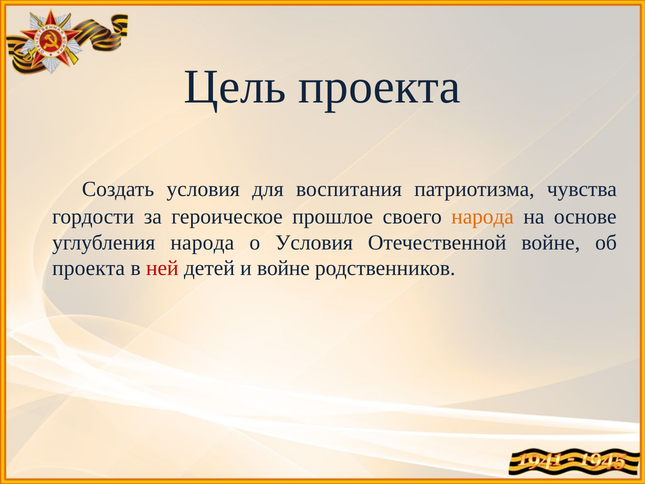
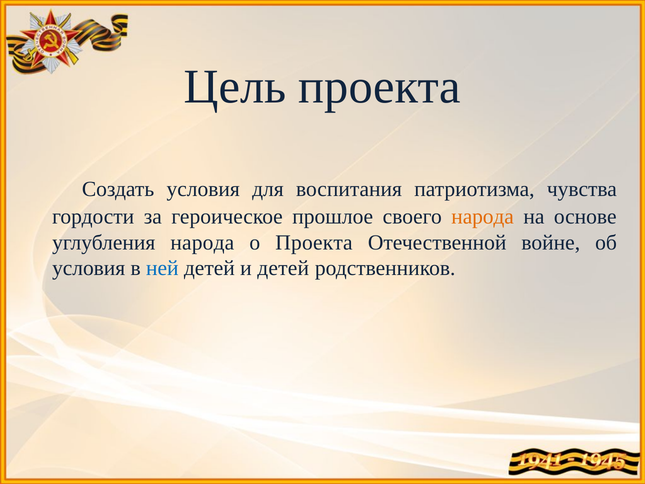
о Условия: Условия -> Проекта (314, 242)
проекта: проекта -> условия (89, 268)
ней colour: red -> blue (162, 268)
и войне: войне -> детей (283, 268)
